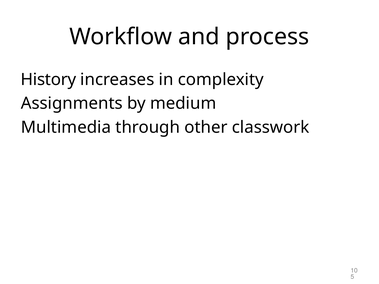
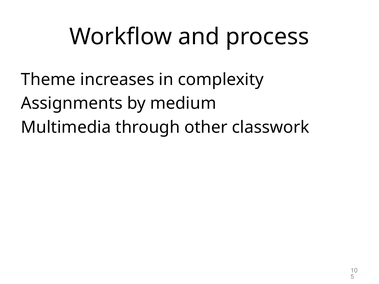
History: History -> Theme (48, 80)
